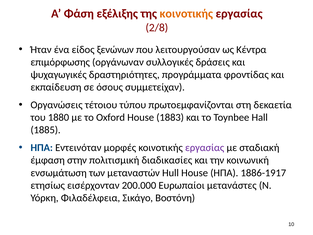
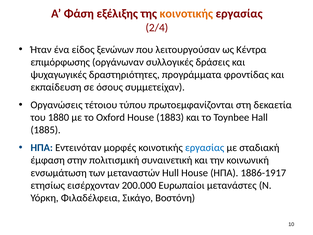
2/8: 2/8 -> 2/4 (157, 28)
εργασίας colour: purple -> blue (205, 148)
διαδικασίες: διαδικασίες -> συναινετική (167, 160)
